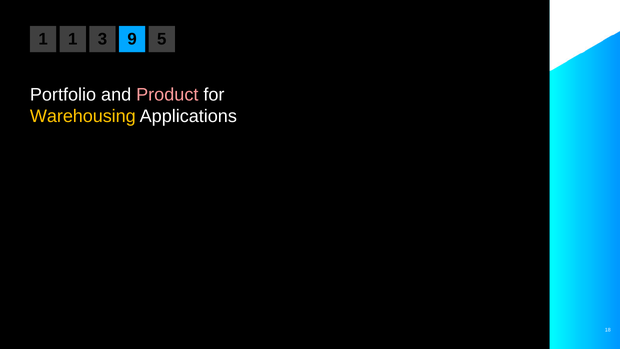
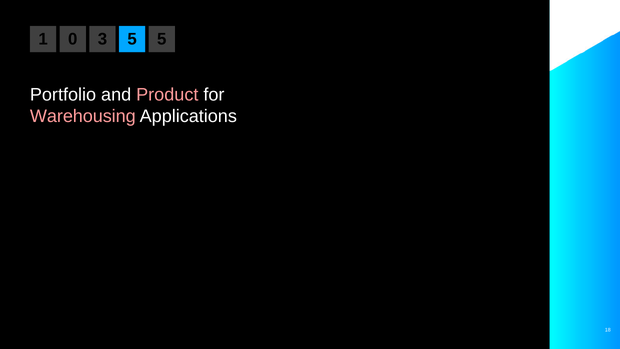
1 1: 1 -> 0 (73, 39)
3 9: 9 -> 5 (132, 39)
Warehousing colour: yellow -> pink (83, 116)
